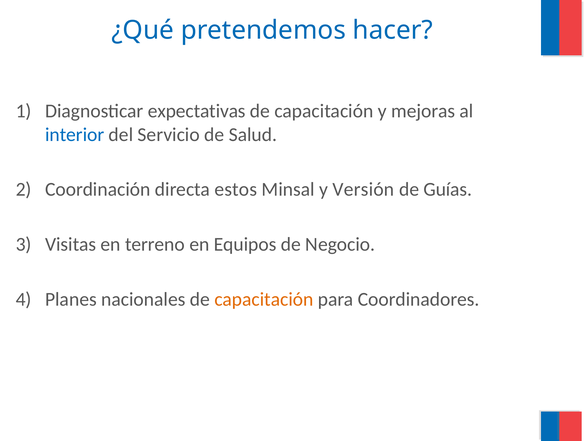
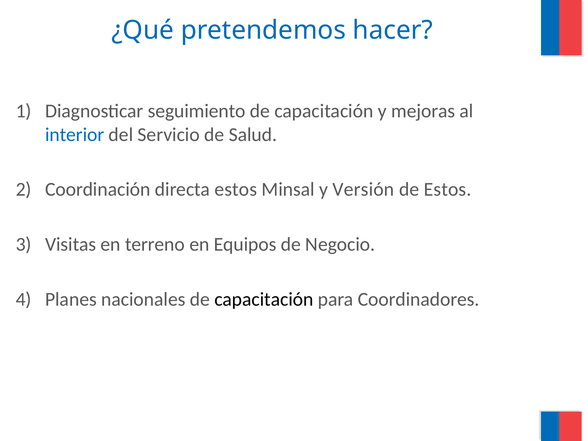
expectativas: expectativas -> seguimiento (197, 111)
de Guías: Guías -> Estos (448, 189)
capacitación colour: orange -> black (264, 299)
